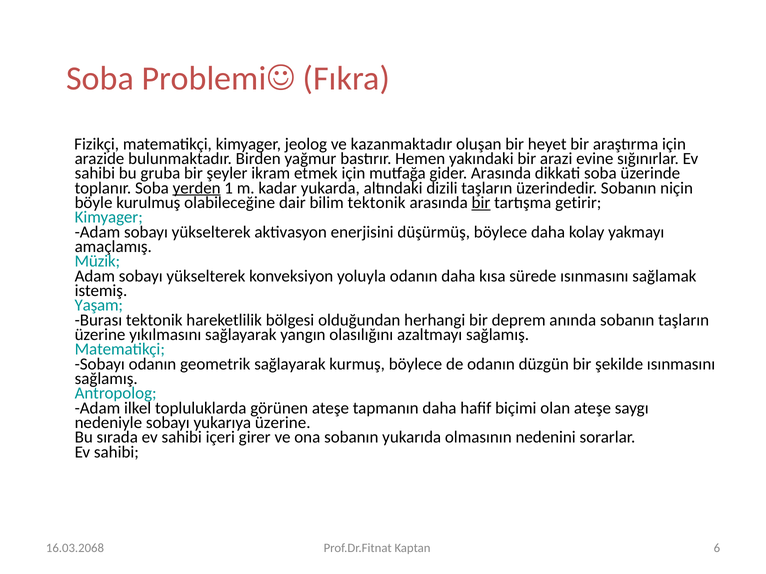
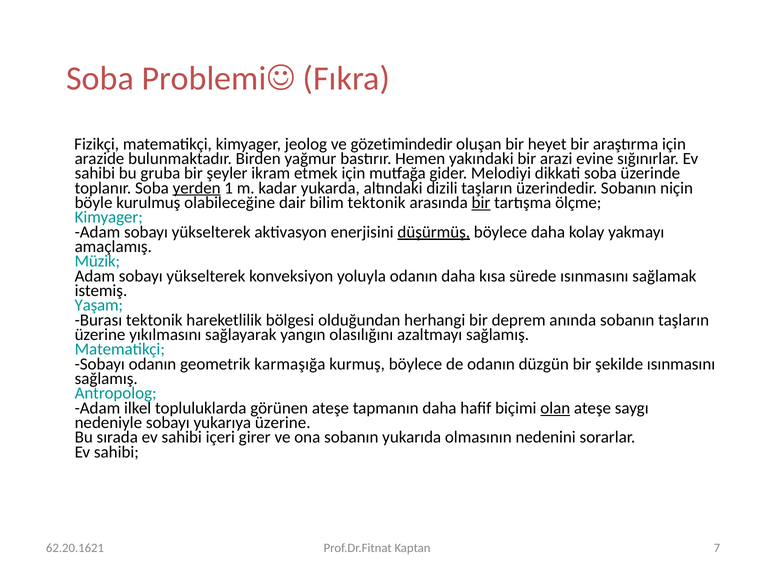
kazanmaktadır: kazanmaktadır -> gözetimindedir (402, 144)
gider Arasında: Arasında -> Melodiyi (501, 173)
getirir: getirir -> ölçme (578, 203)
düşürmüş underline: none -> present (434, 232)
geometrik sağlayarak: sağlayarak -> karmaşığa (290, 364)
olan underline: none -> present (555, 408)
16.03.2068: 16.03.2068 -> 62.20.1621 (75, 549)
6: 6 -> 7 (717, 549)
